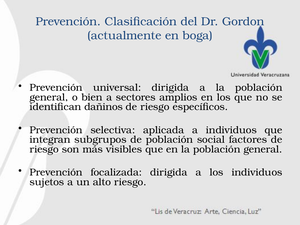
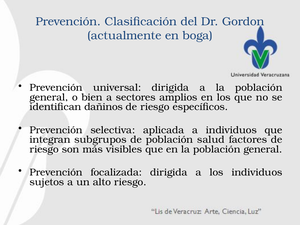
social: social -> salud (211, 140)
